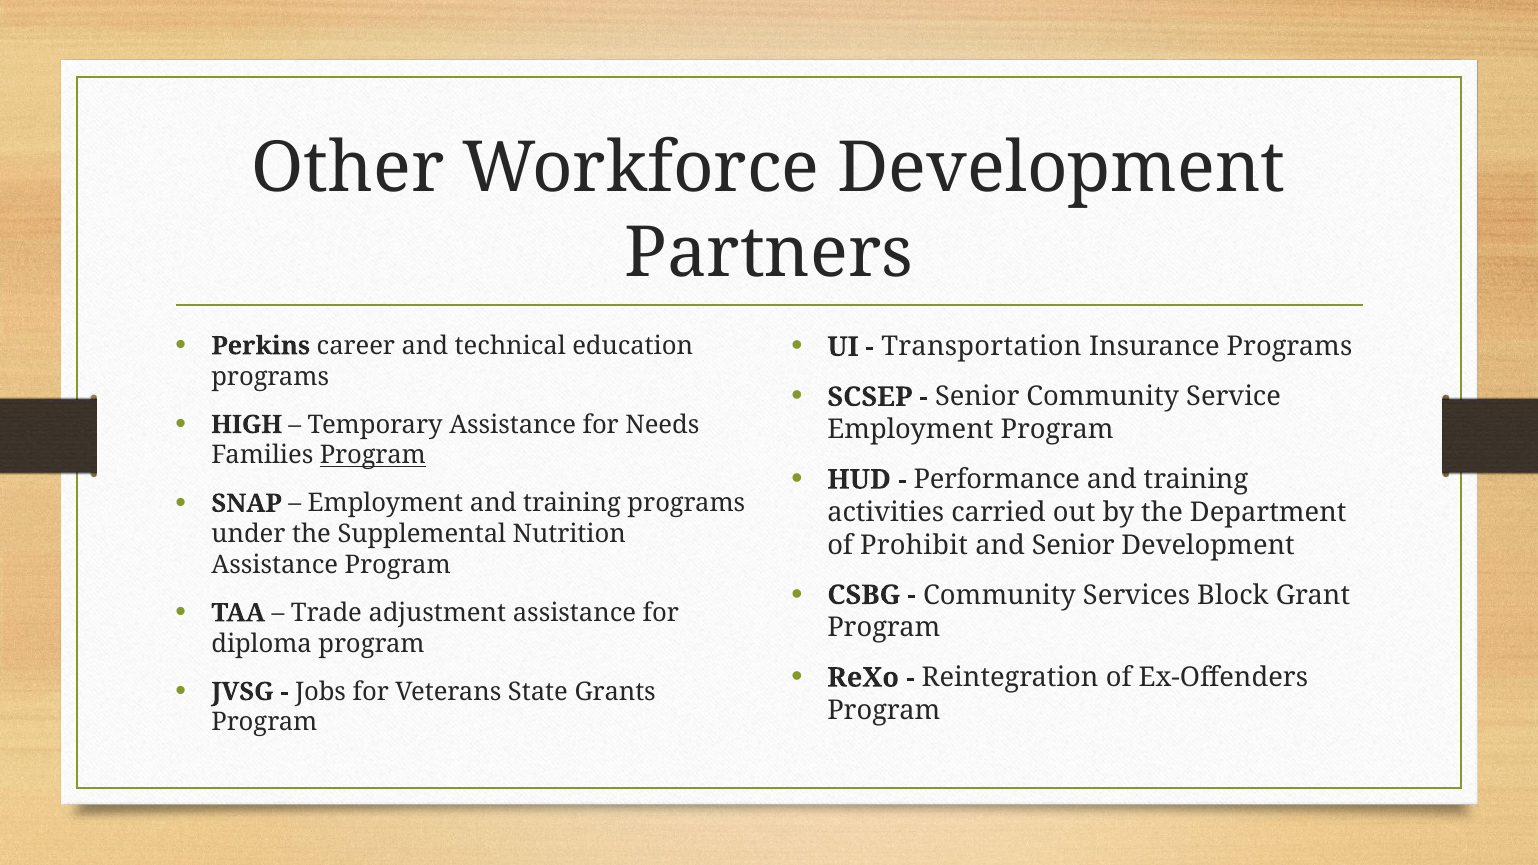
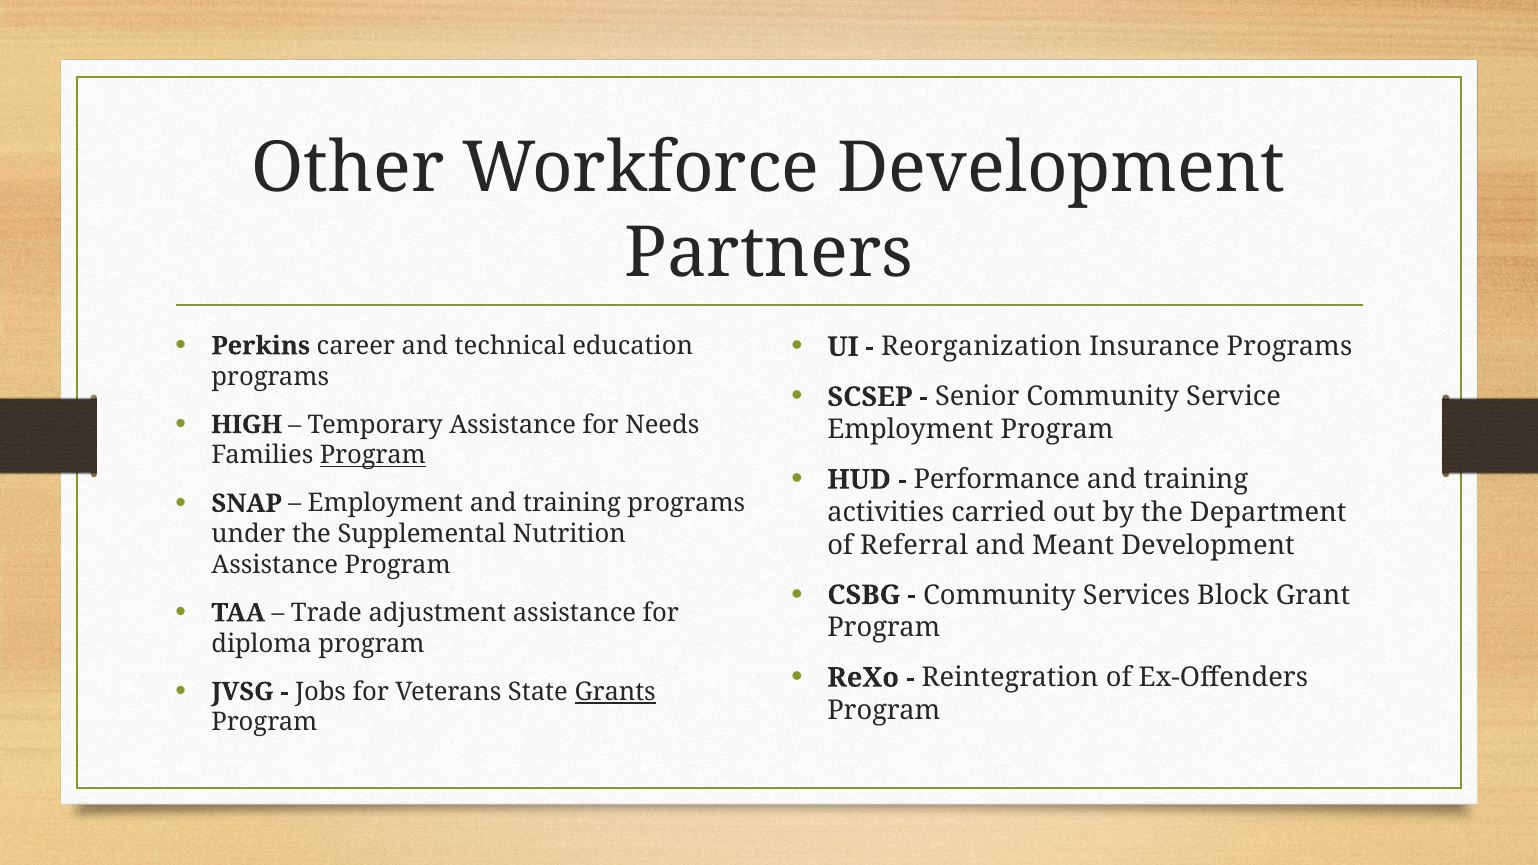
Transportation: Transportation -> Reorganization (981, 347)
Prohibit: Prohibit -> Referral (914, 545)
and Senior: Senior -> Meant (1073, 545)
Grants underline: none -> present (615, 692)
